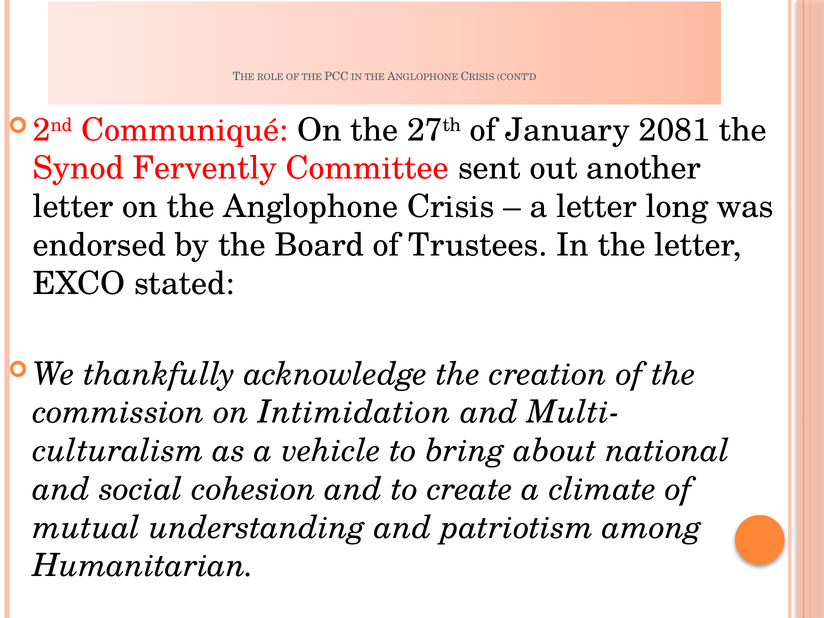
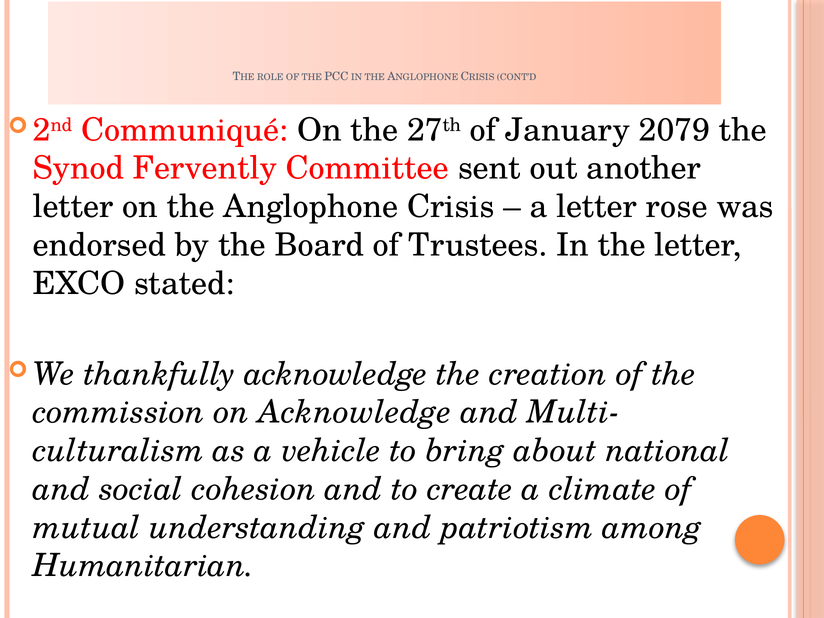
2081: 2081 -> 2079 (674, 130)
long: long -> rose (677, 207)
on Intimidation: Intimidation -> Acknowledge (355, 412)
